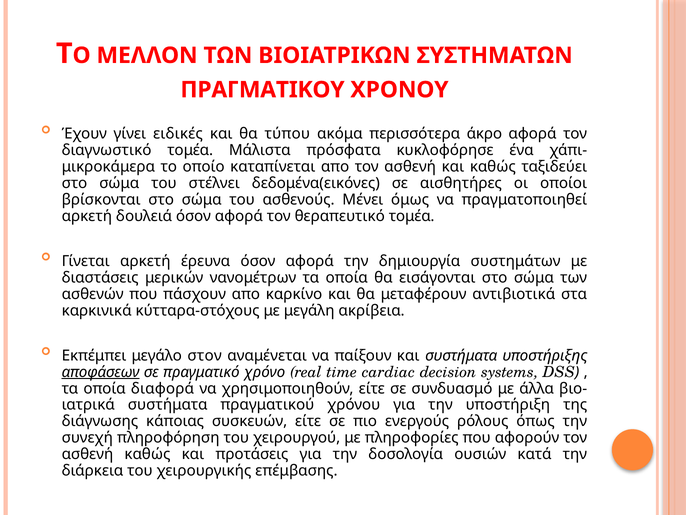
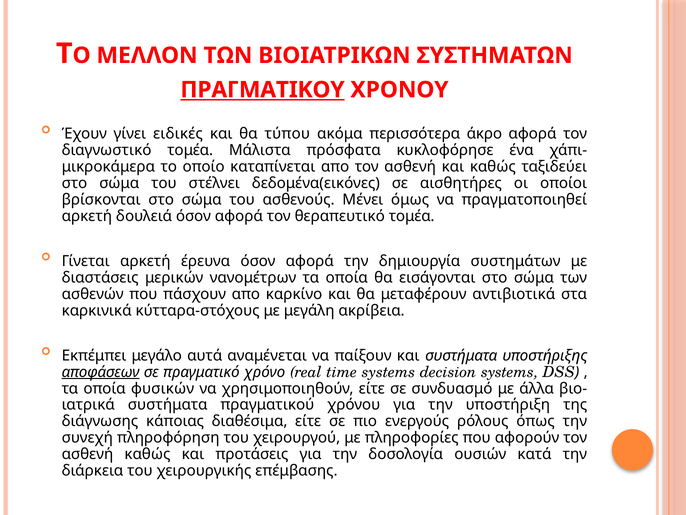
ΠΡΑΓΜΑΤΙΚΟΥ underline: none -> present (262, 90)
στον: στον -> αυτά (205, 355)
time cardiac: cardiac -> systems (389, 372)
διαφορά: διαφορά -> φυσικών (163, 388)
συσκευών: συσκευών -> διαθέσιμα (250, 421)
